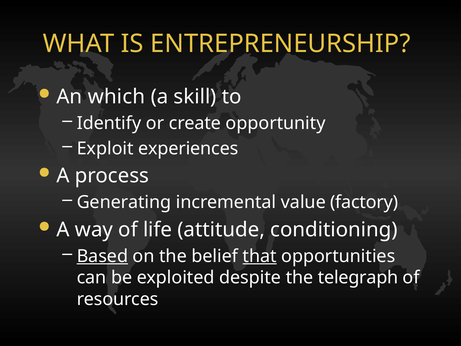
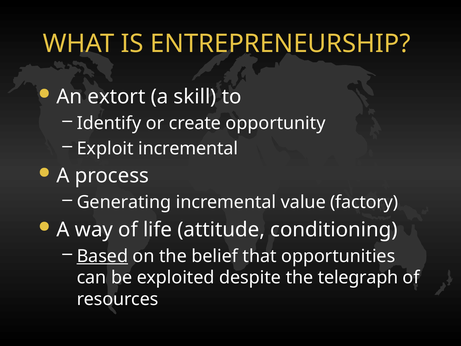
which: which -> extort (117, 97)
Exploit experiences: experiences -> incremental (188, 148)
that underline: present -> none (260, 256)
